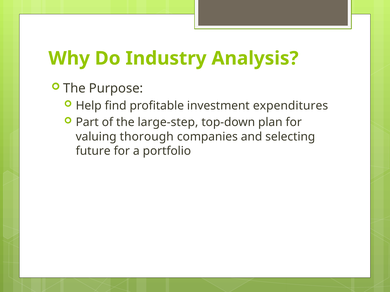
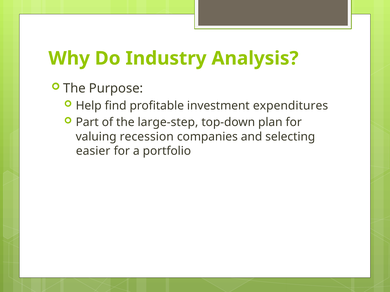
thorough: thorough -> recession (147, 137)
future: future -> easier (93, 151)
